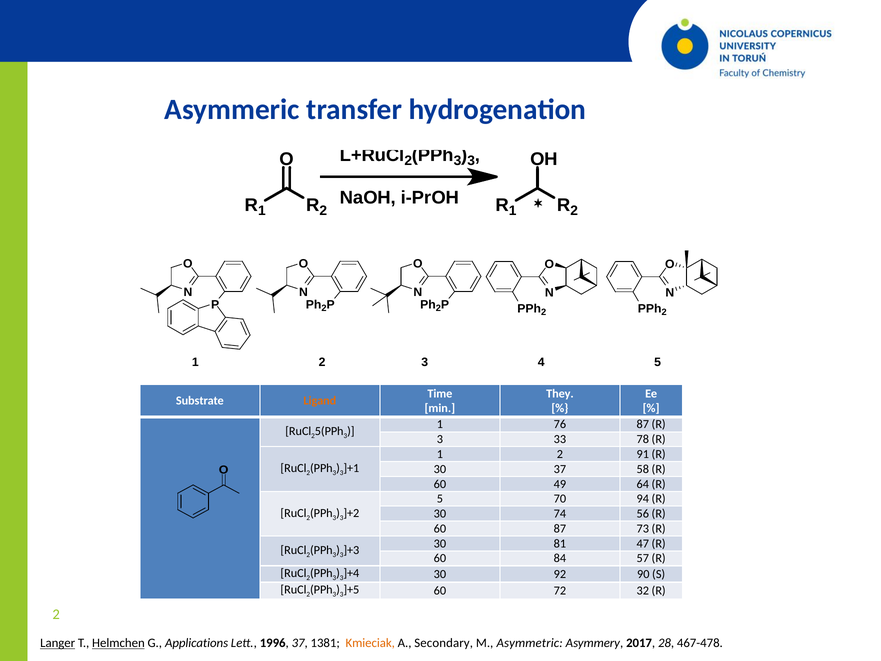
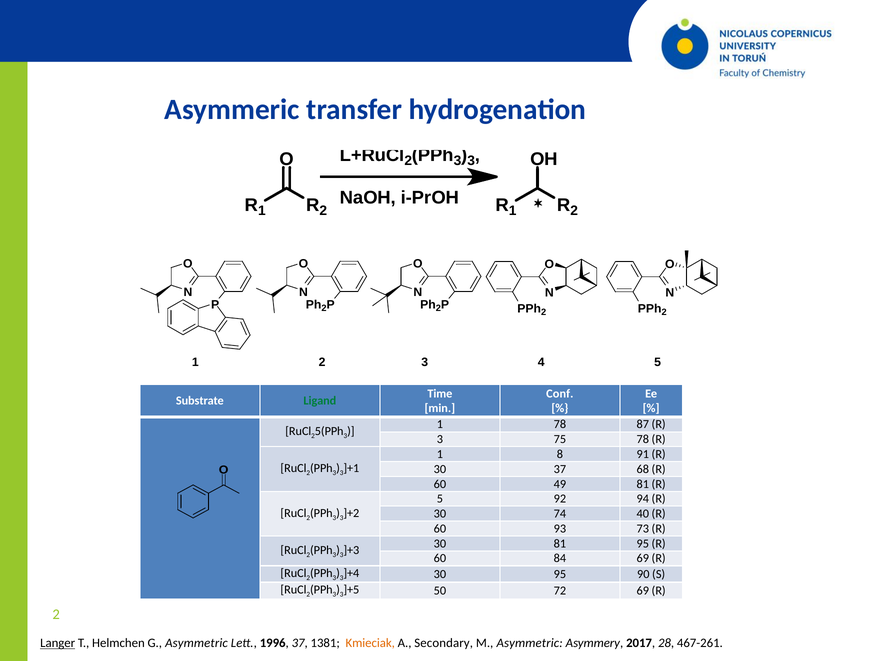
They: They -> Conf (560, 393)
Ligand colour: orange -> green (320, 401)
1 76: 76 -> 78 (560, 424)
33: 33 -> 75 (560, 439)
2: 2 -> 8 (560, 454)
58: 58 -> 68 (643, 469)
49 64: 64 -> 81 (643, 484)
70: 70 -> 92 (560, 499)
56: 56 -> 40 (643, 514)
60 87: 87 -> 93 (560, 528)
81 47: 47 -> 95 (643, 543)
84 57: 57 -> 69 (643, 558)
30 92: 92 -> 95 (560, 574)
60: 60 -> 50 (440, 590)
72 32: 32 -> 69 (643, 590)
Helmchen underline: present -> none (118, 643)
G Applications: Applications -> Asymmetric (196, 643)
467-478: 467-478 -> 467-261 (700, 643)
